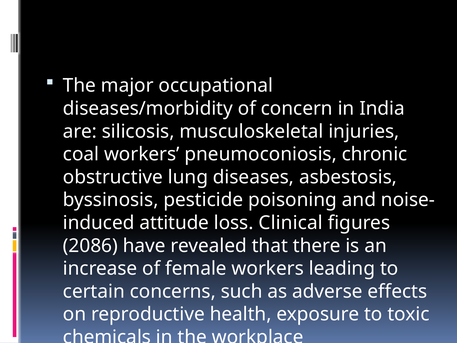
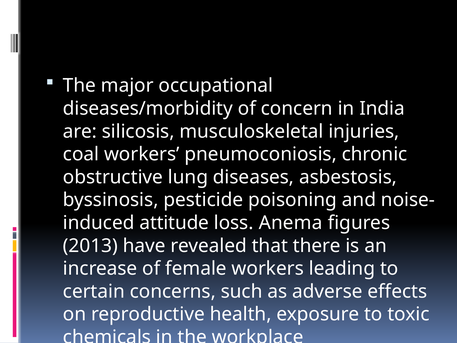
Clinical: Clinical -> Anema (291, 223)
2086: 2086 -> 2013 (90, 246)
